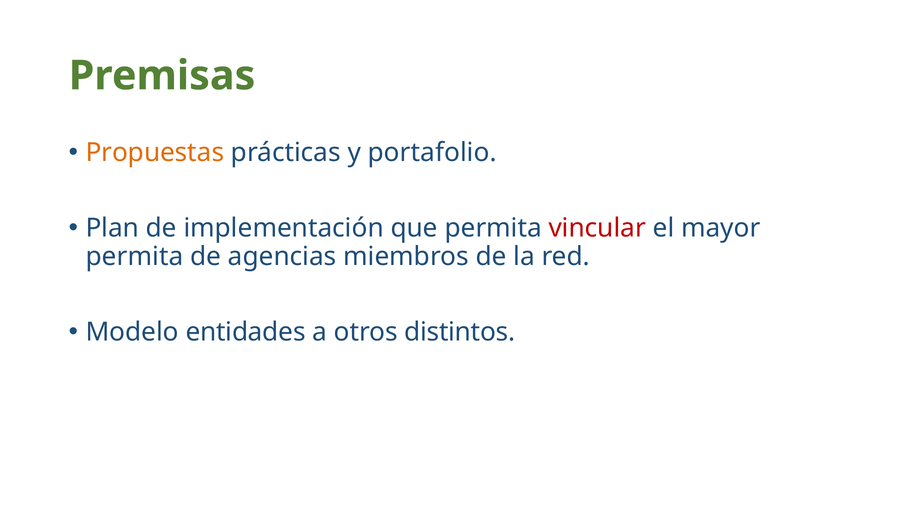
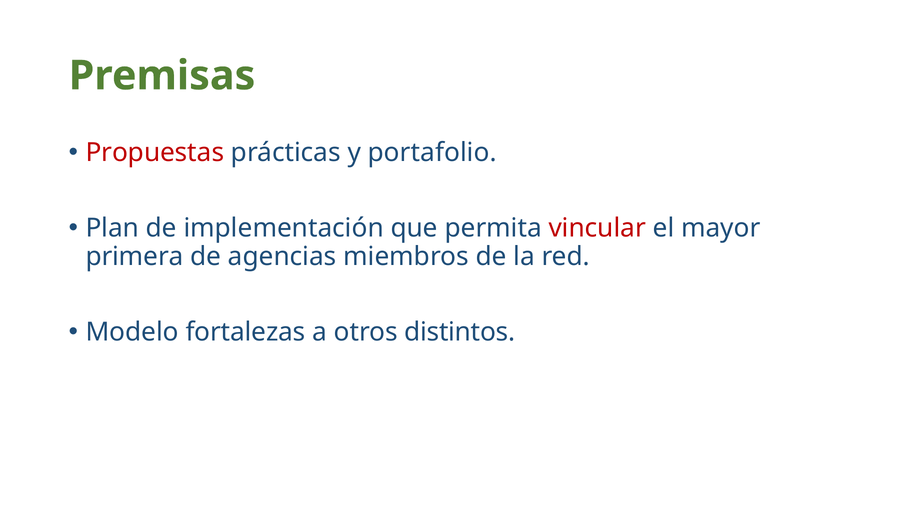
Propuestas colour: orange -> red (155, 152)
permita: permita -> primera (135, 256)
entidades: entidades -> fortalezas (246, 332)
